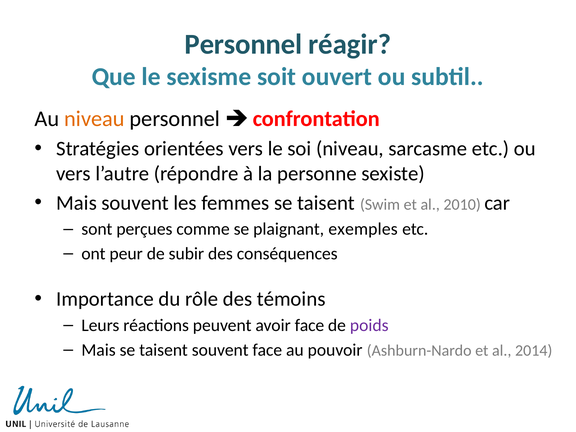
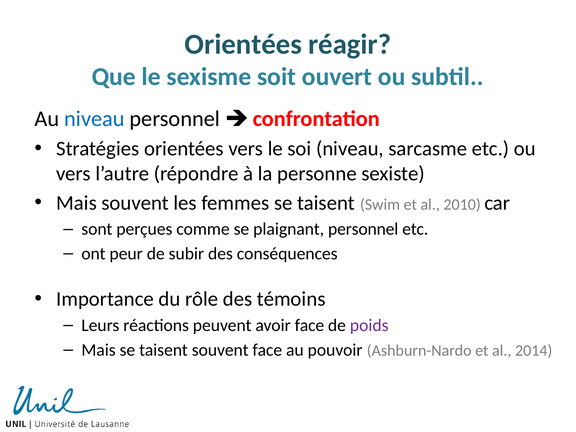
Personnel: Personnel -> Orientées (243, 44)
niveau colour: orange -> blue (94, 119)
plaignant exemples: exemples -> personnel (363, 229)
